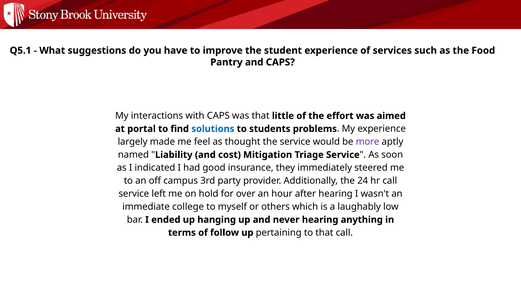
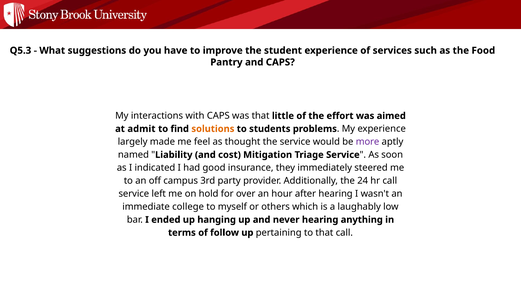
Q5.1: Q5.1 -> Q5.3 (20, 51)
portal: portal -> admit (141, 129)
solutions colour: blue -> orange (213, 129)
